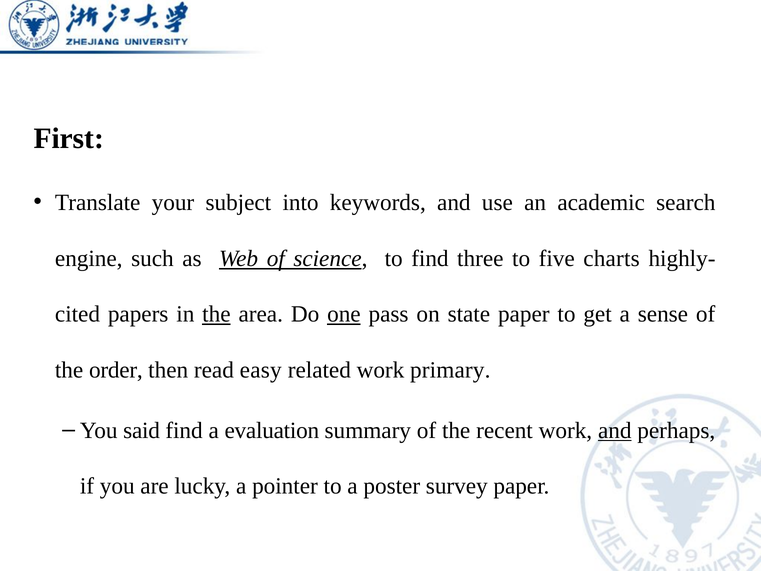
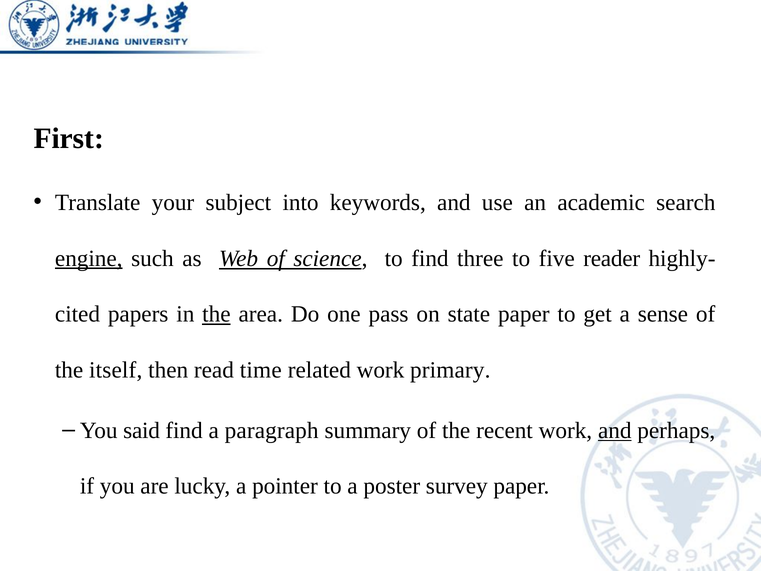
engine underline: none -> present (89, 258)
charts: charts -> reader (612, 258)
one underline: present -> none (344, 314)
order: order -> itself (116, 370)
easy: easy -> time (261, 370)
evaluation: evaluation -> paragraph (272, 430)
